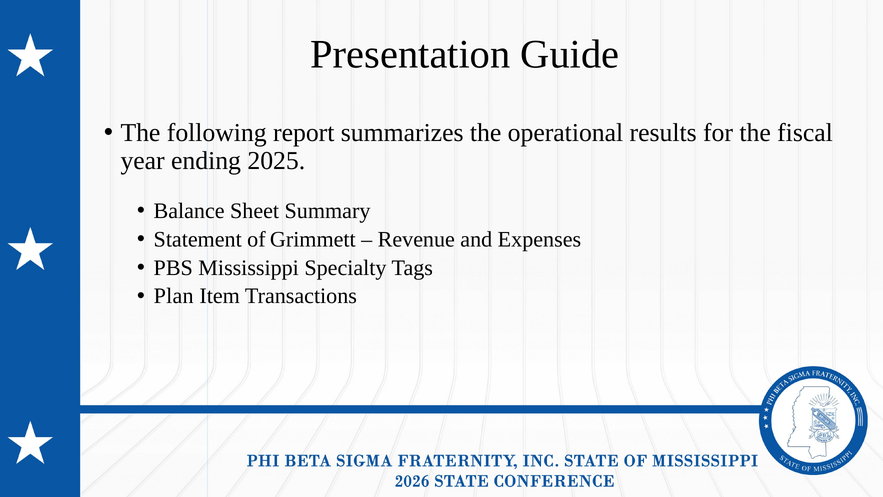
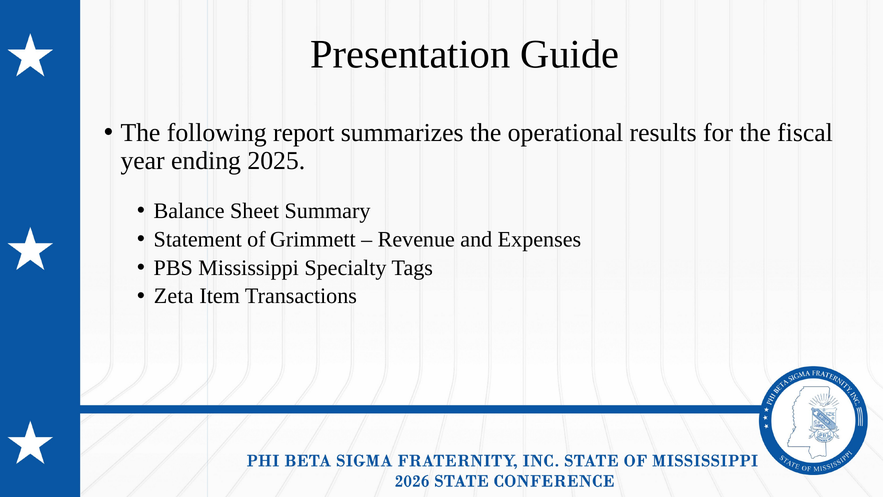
Plan: Plan -> Zeta (174, 296)
